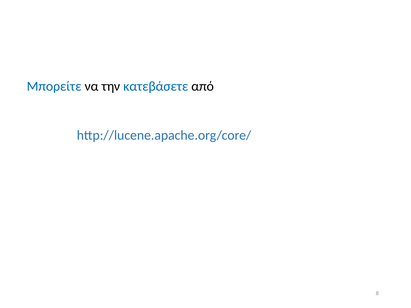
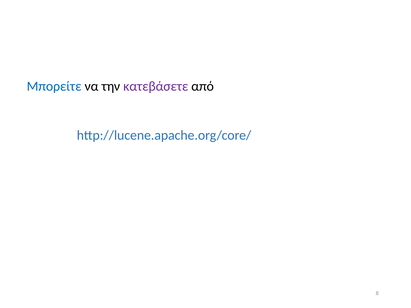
κατεβάσετε colour: blue -> purple (156, 86)
